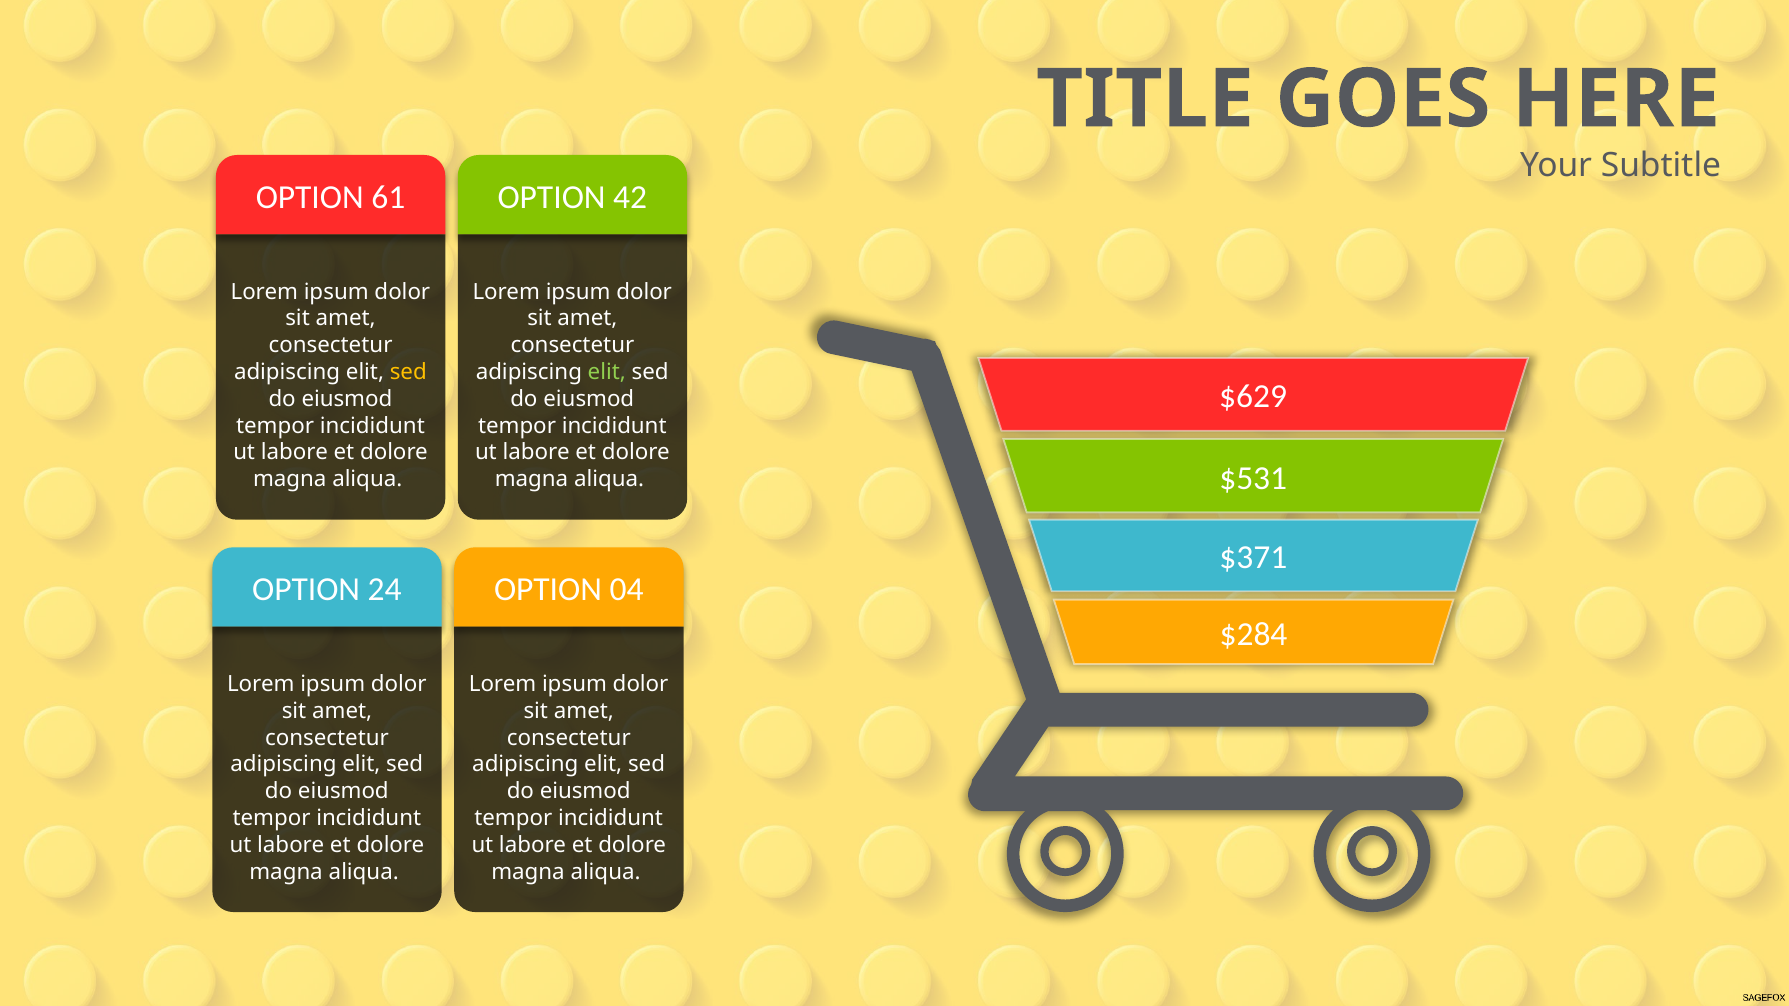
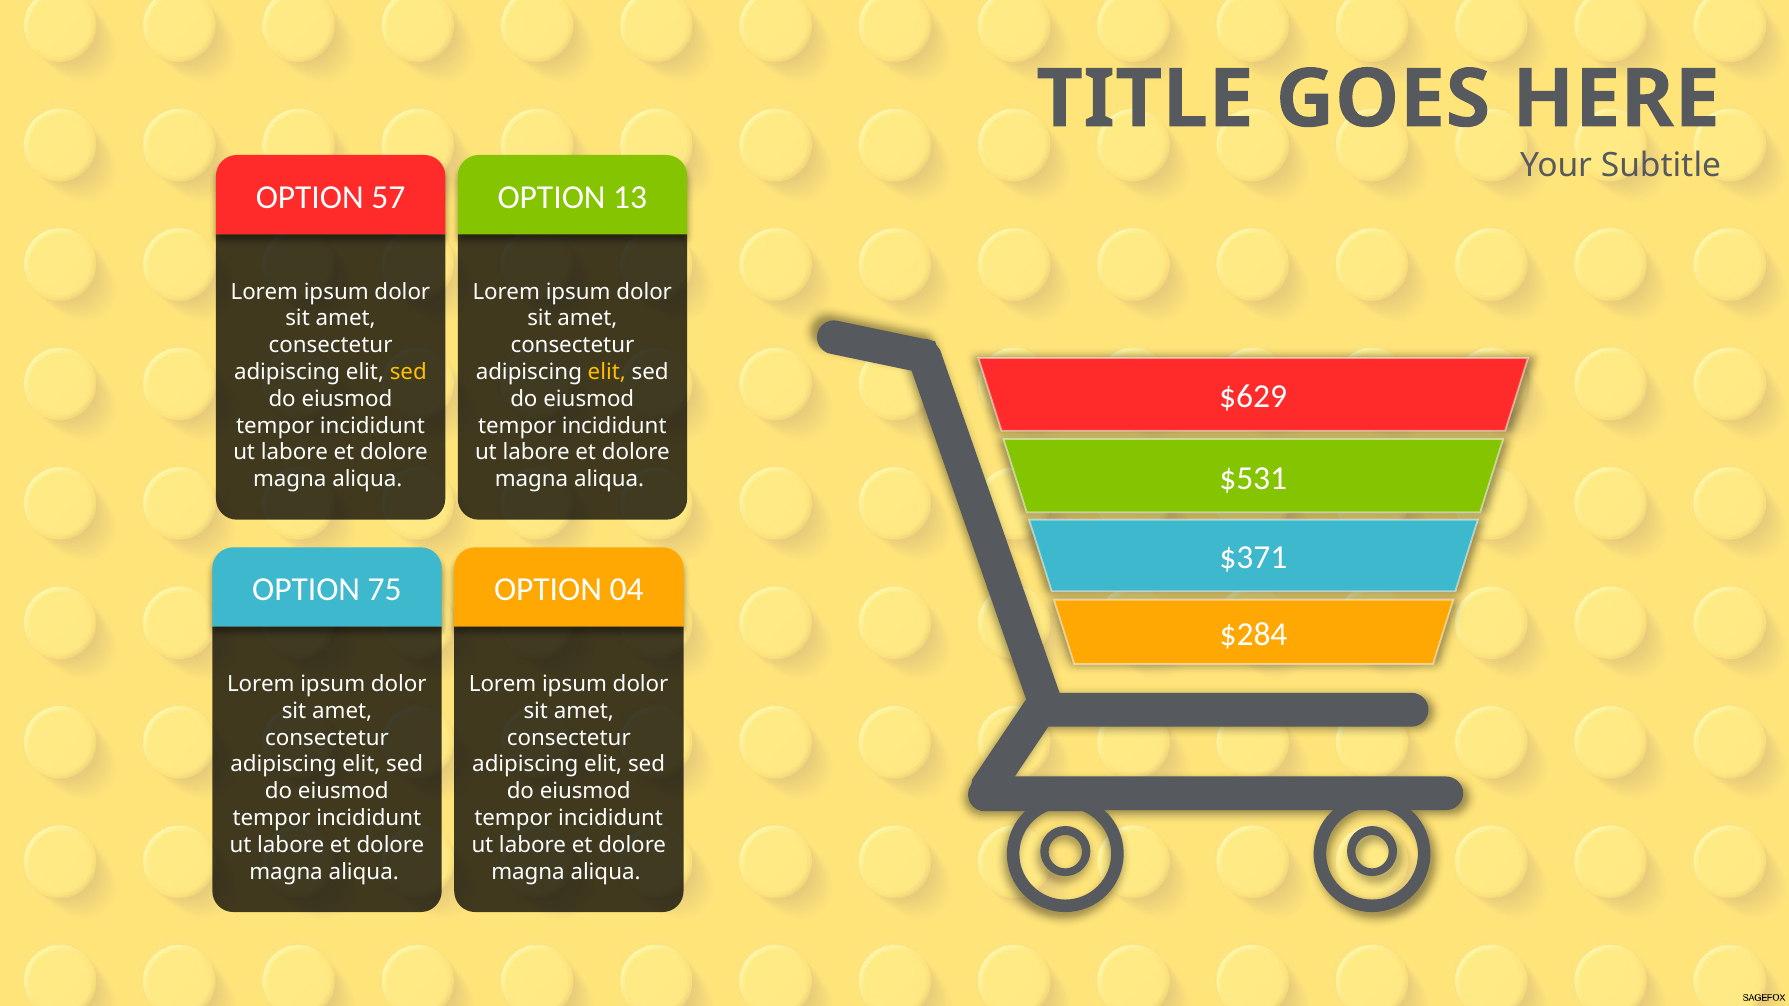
61: 61 -> 57 (388, 197)
42: 42 -> 13 (630, 197)
elit colour: light green -> yellow (607, 372)
24: 24 -> 75 (385, 589)
